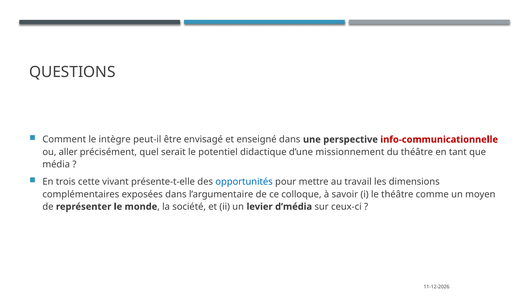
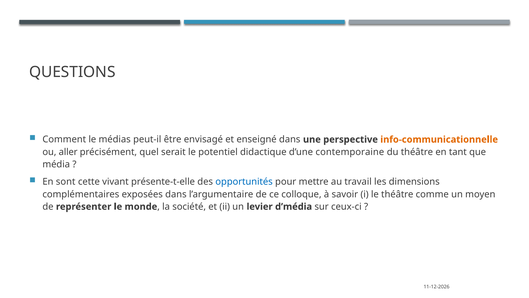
intègre: intègre -> médias (115, 139)
info-communicationnelle colour: red -> orange (439, 139)
missionnement: missionnement -> contemporaine (350, 152)
trois: trois -> sont (66, 182)
